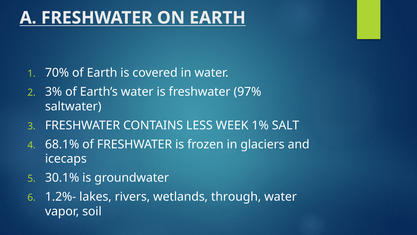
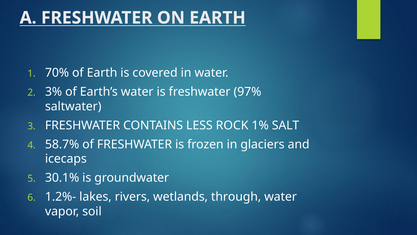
WEEK: WEEK -> ROCK (232, 125)
68.1%: 68.1% -> 58.7% (62, 144)
